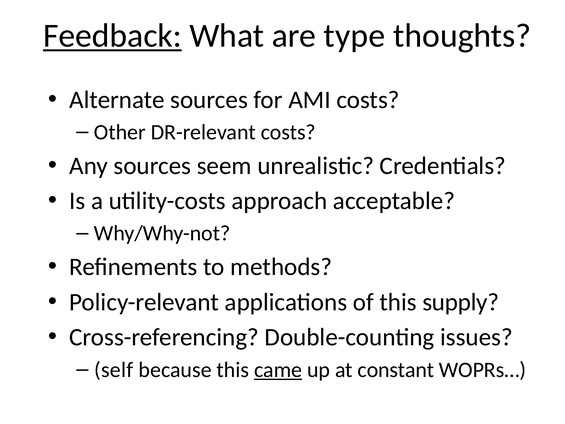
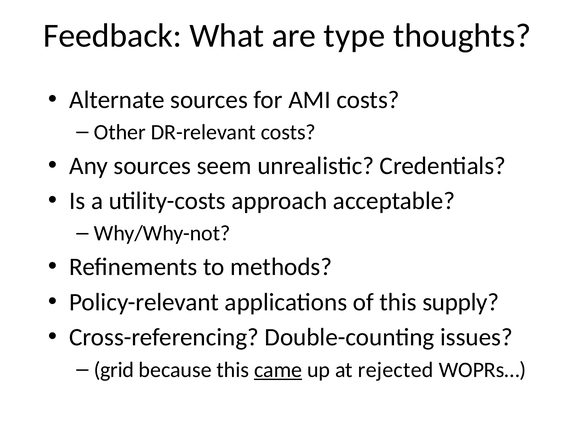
Feedback underline: present -> none (112, 36)
self: self -> grid (114, 370)
constant: constant -> rejected (396, 370)
